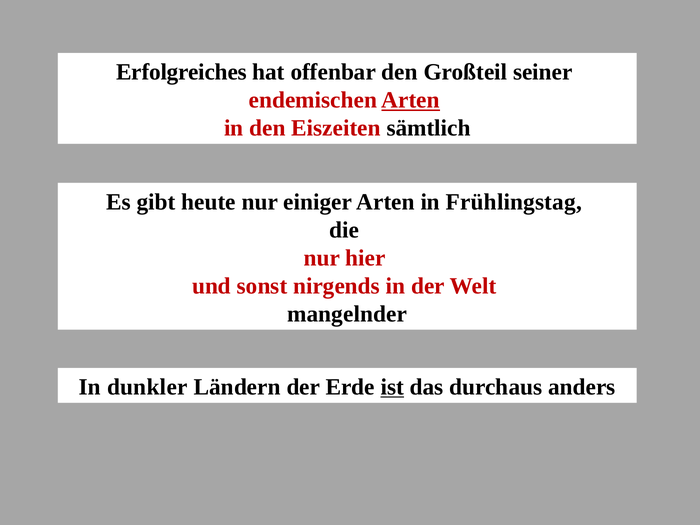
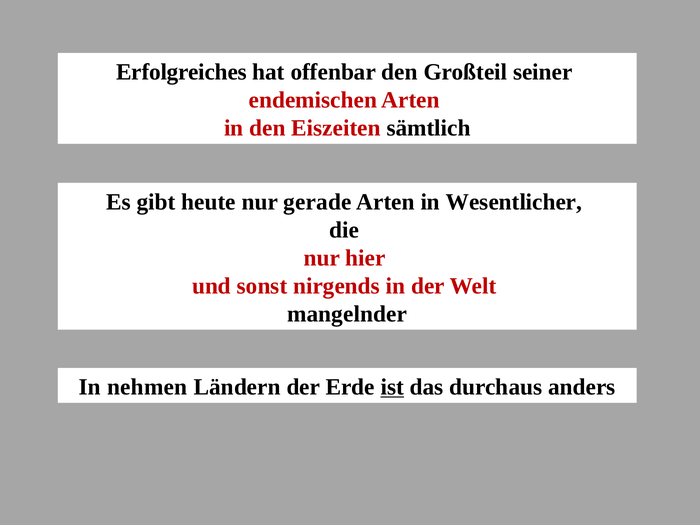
Arten underline: present -> none (411, 100)
einiger: einiger -> gerade (317, 202)
Frühlingstag: Frühlingstag -> Wesentlicher (514, 202)
dunkler: dunkler -> nehmen (147, 387)
